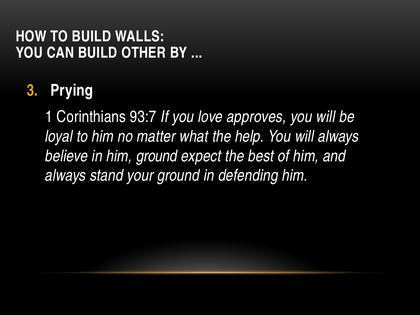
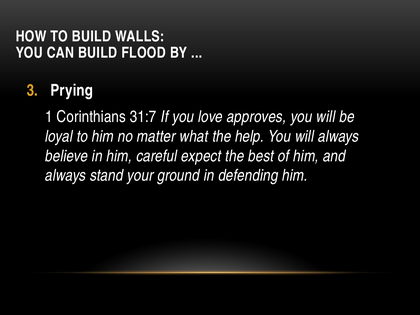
OTHER: OTHER -> FLOOD (144, 53)
93:7: 93:7 -> 31:7 (143, 117)
him ground: ground -> careful (157, 156)
